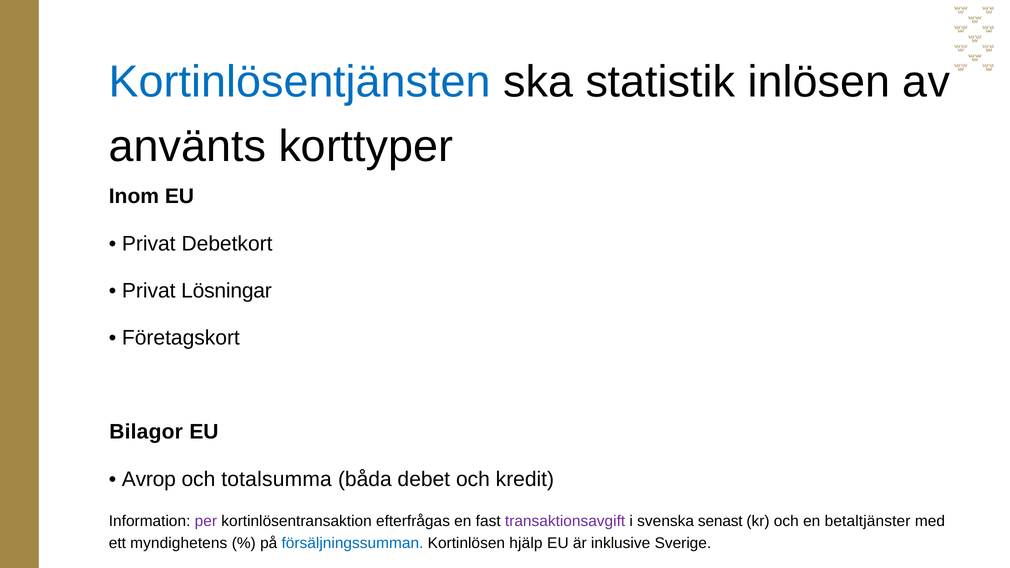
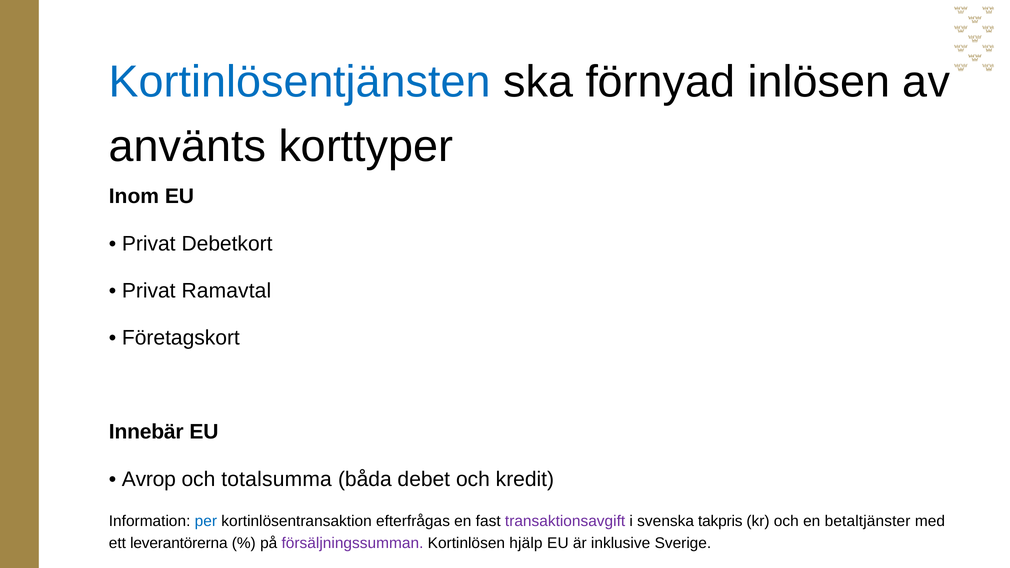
statistik: statistik -> förnyad (660, 82)
Lösningar: Lösningar -> Ramavtal (226, 291)
Bilagor: Bilagor -> Innebär (146, 432)
per colour: purple -> blue (206, 521)
senast: senast -> takpris (720, 521)
myndighetens: myndighetens -> leverantörerna (179, 544)
försäljningssumman colour: blue -> purple (352, 544)
